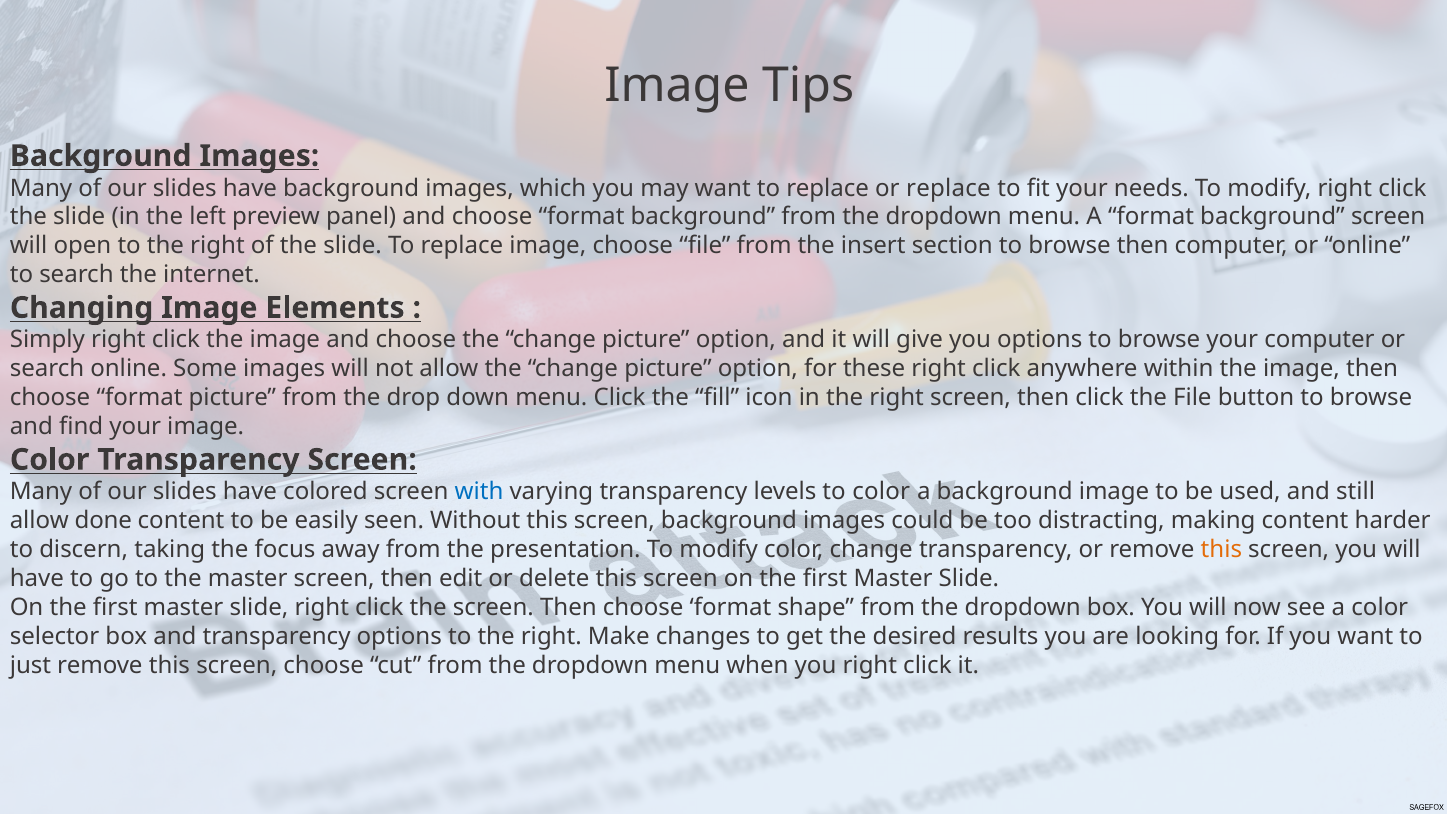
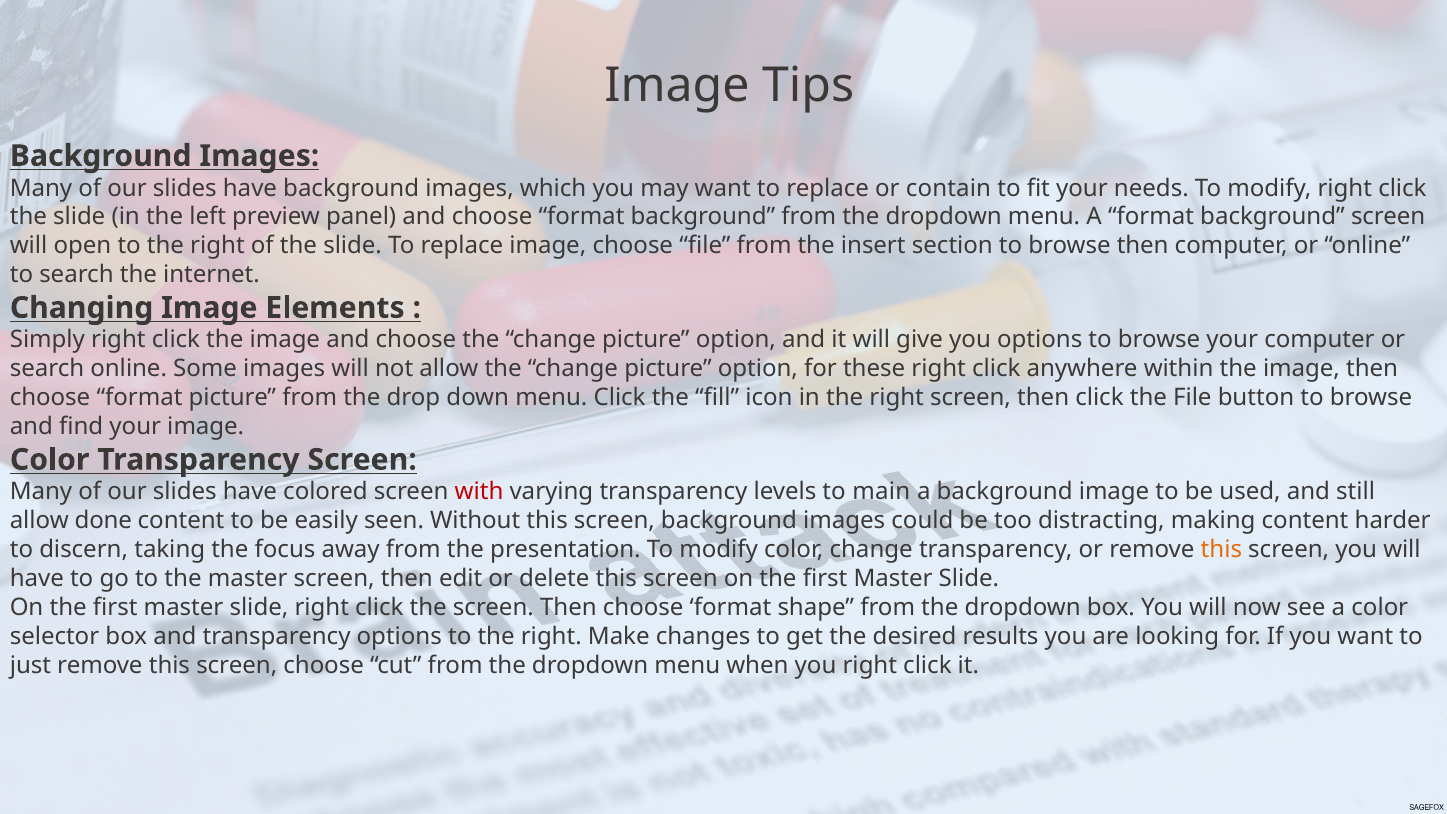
or replace: replace -> contain (948, 188)
with colour: blue -> red (479, 492)
to color: color -> main (881, 492)
